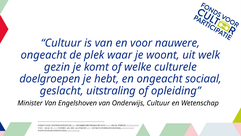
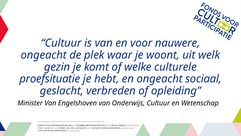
doelgroepen: doelgroepen -> proefsituatie (50, 79)
uitstraling: uitstraling -> verbreden (111, 91)
